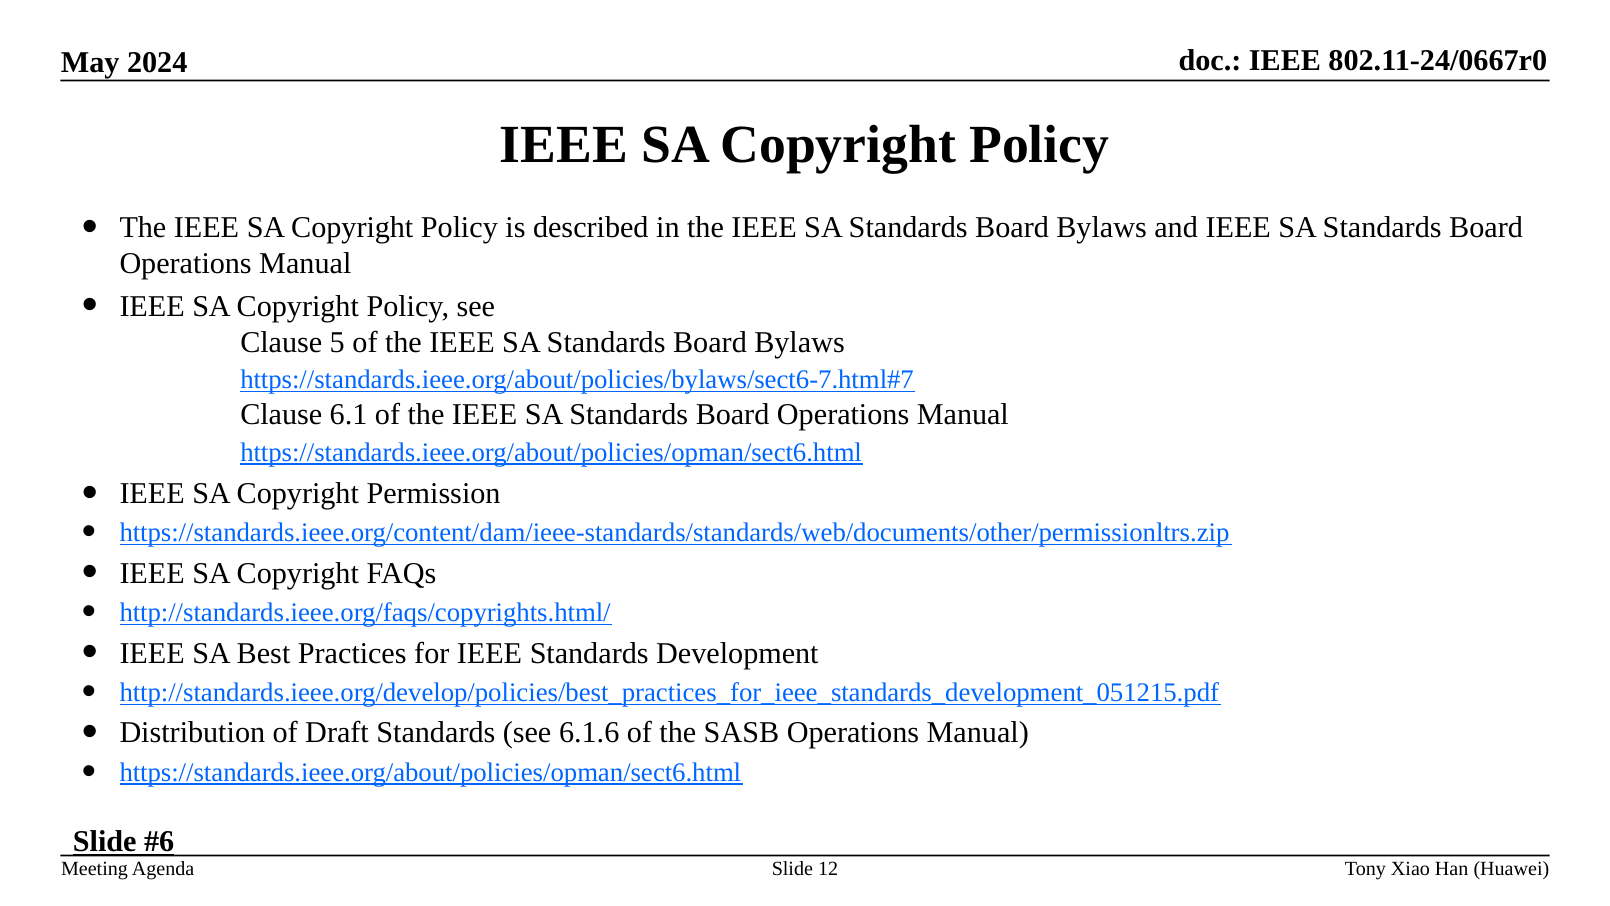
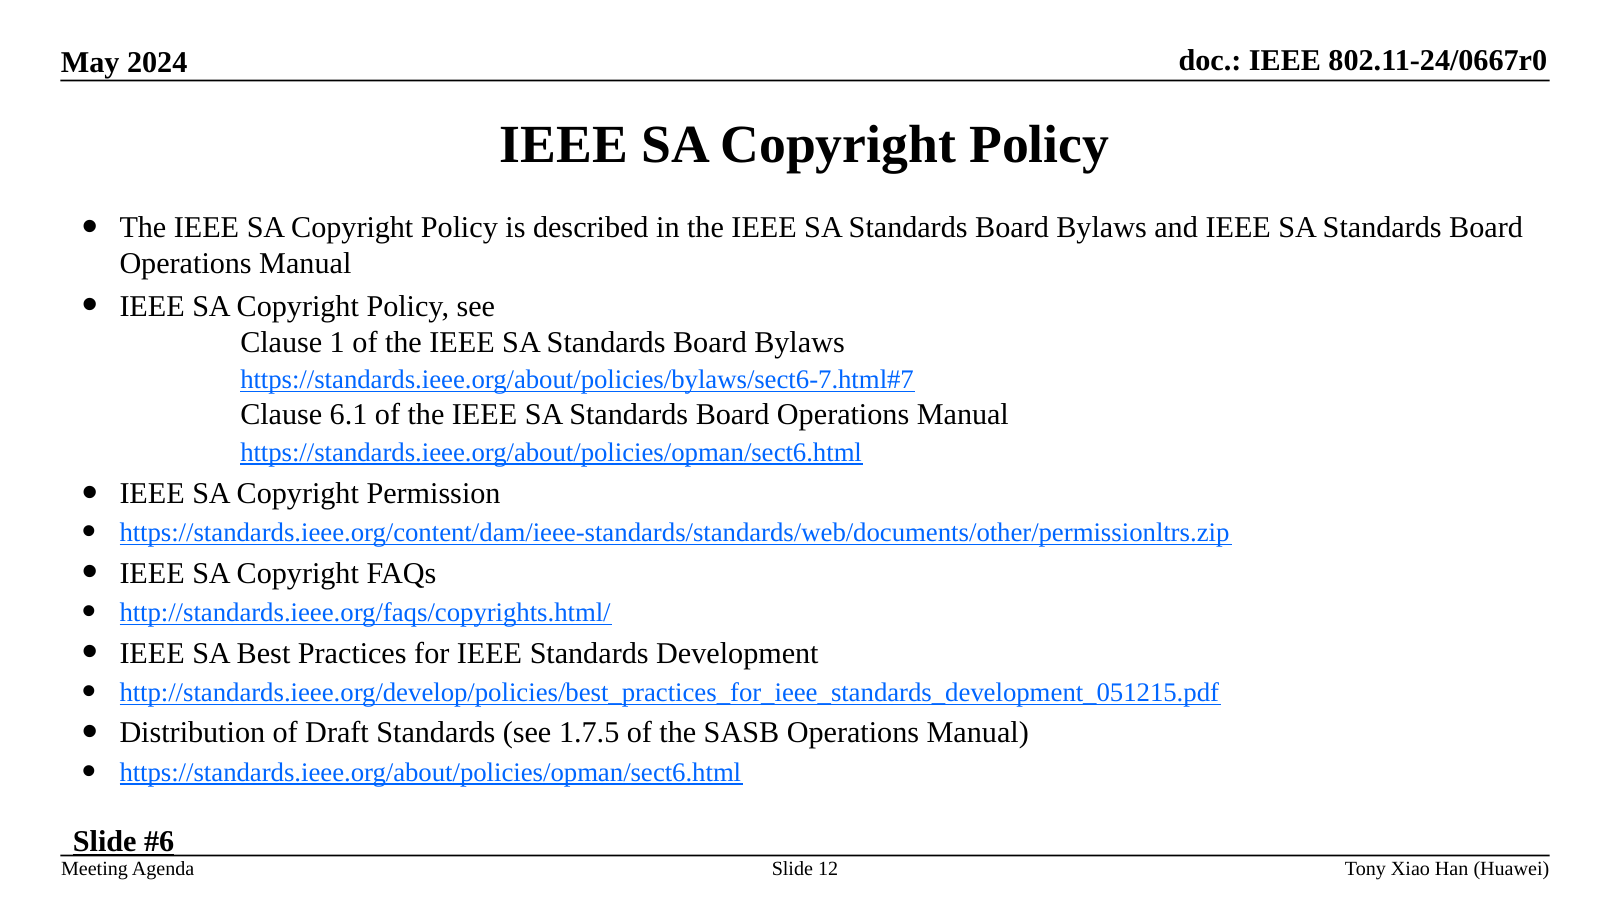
5: 5 -> 1 (337, 342)
6.1.6: 6.1.6 -> 1.7.5 (589, 733)
